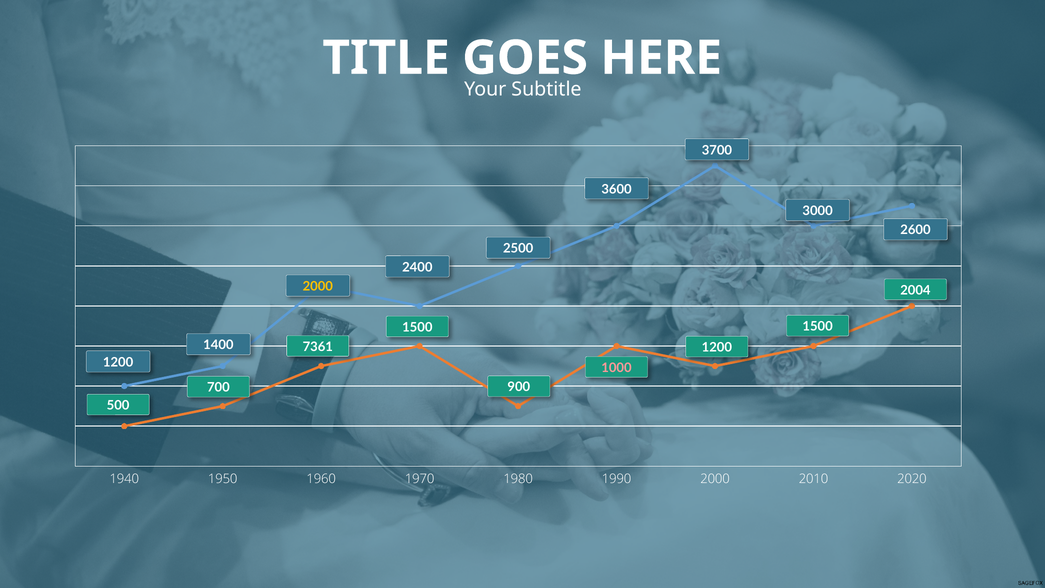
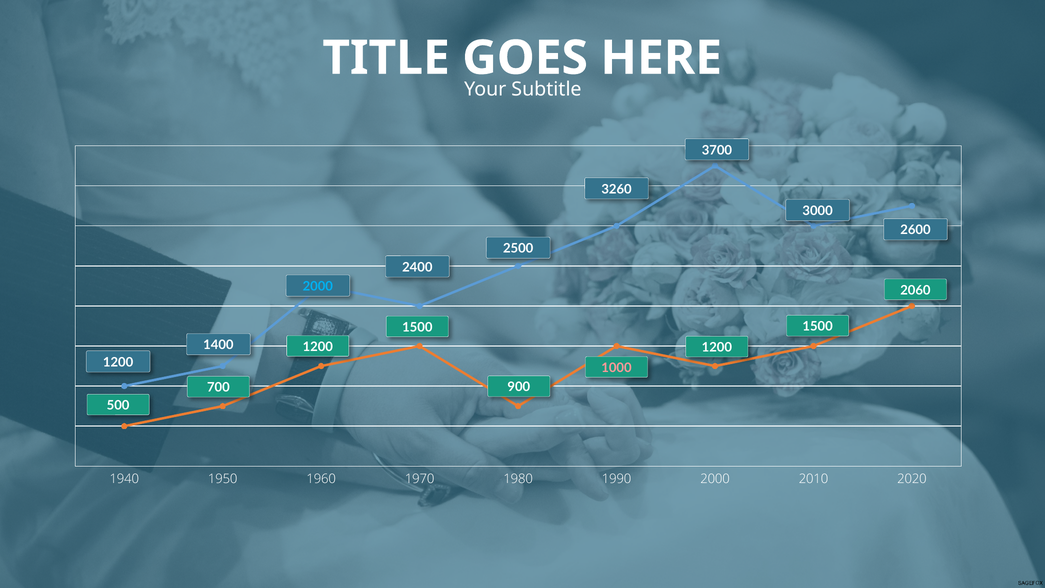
3600: 3600 -> 3260 (617, 189)
2000 colour: yellow -> light blue (318, 286)
2004: 2004 -> 2060 (915, 290)
7361: 7361 -> 1200 (318, 347)
